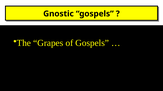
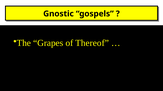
of Gospels: Gospels -> Thereof (92, 43)
